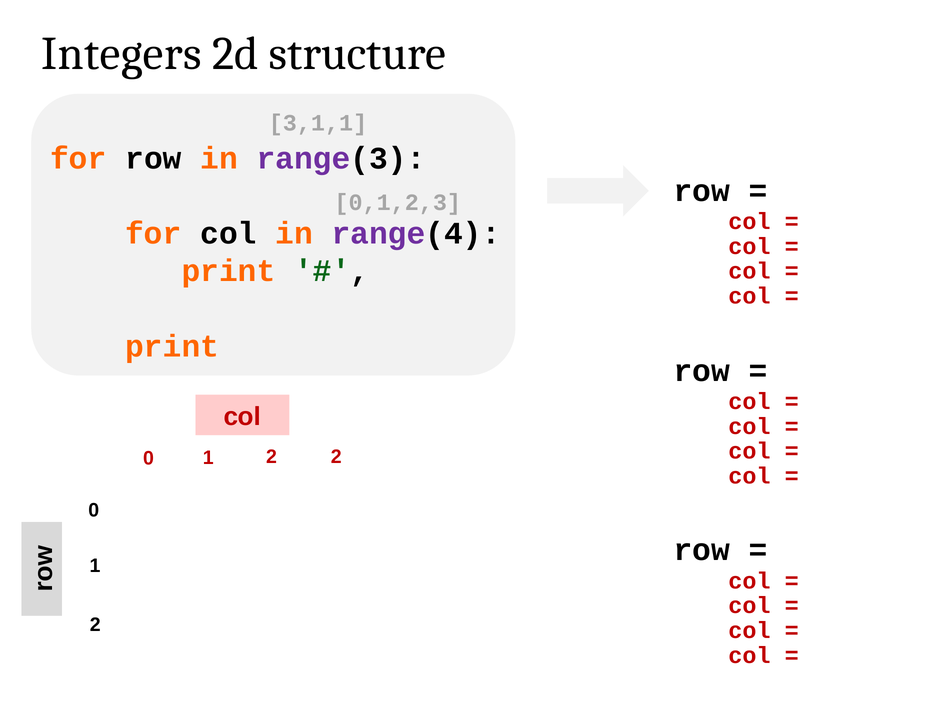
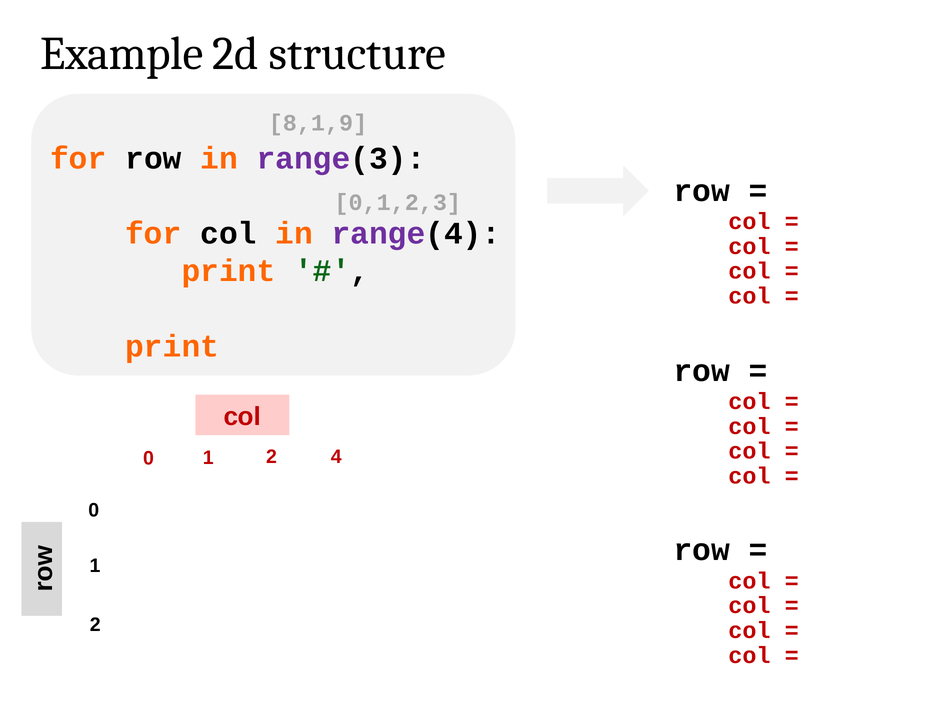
Integers: Integers -> Example (122, 54)
3,1,1: 3,1,1 -> 8,1,9 (318, 123)
2 2: 2 -> 4 (336, 456)
